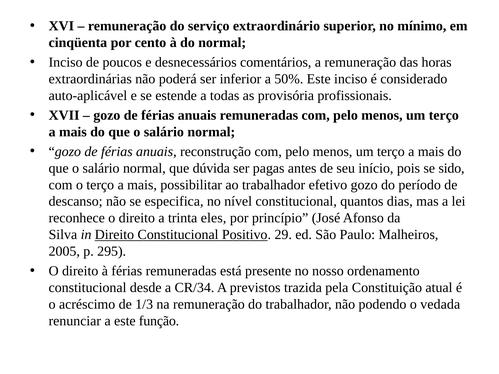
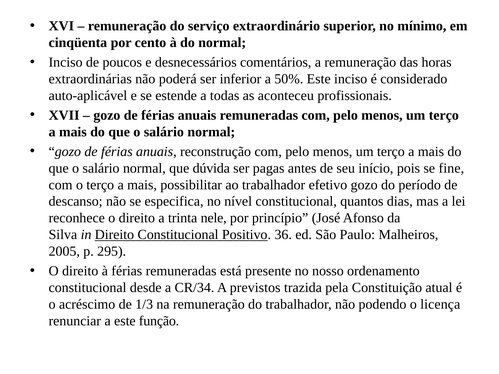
provisória: provisória -> aconteceu (286, 96)
sido: sido -> fine (451, 168)
eles: eles -> nele (214, 218)
29: 29 -> 36 (283, 235)
vedada: vedada -> licença (440, 304)
